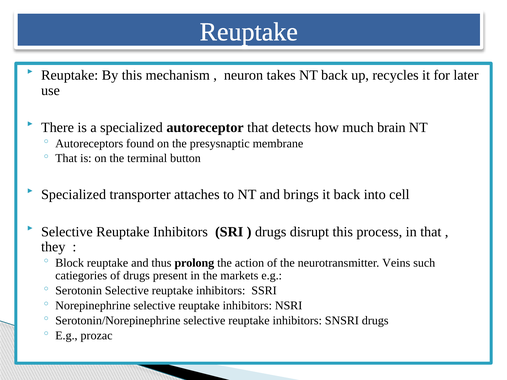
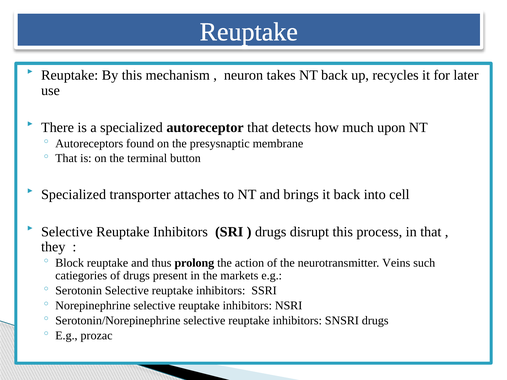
brain: brain -> upon (391, 128)
